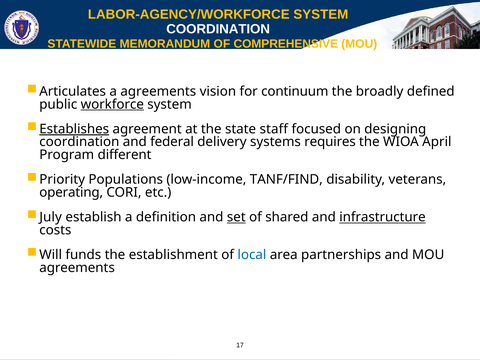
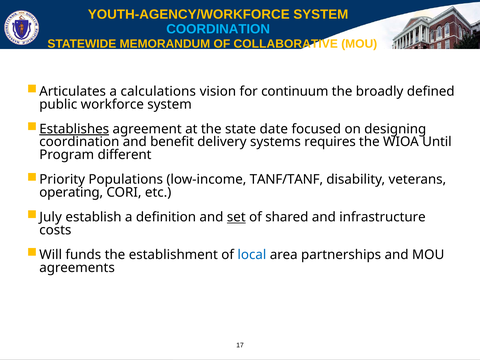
LABOR-AGENCY/WORKFORCE: LABOR-AGENCY/WORKFORCE -> YOUTH-AGENCY/WORKFORCE (189, 15)
COORDINATION colour: white -> light blue (218, 29)
COMPREHENSIVE: COMPREHENSIVE -> COLLABORATIVE (286, 44)
a agreements: agreements -> calculations (158, 91)
workforce underline: present -> none (112, 104)
staff: staff -> date (274, 129)
federal: federal -> benefit (172, 142)
April: April -> Until (437, 142)
TANF/FIND: TANF/FIND -> TANF/TANF (286, 180)
infrastructure underline: present -> none (382, 217)
